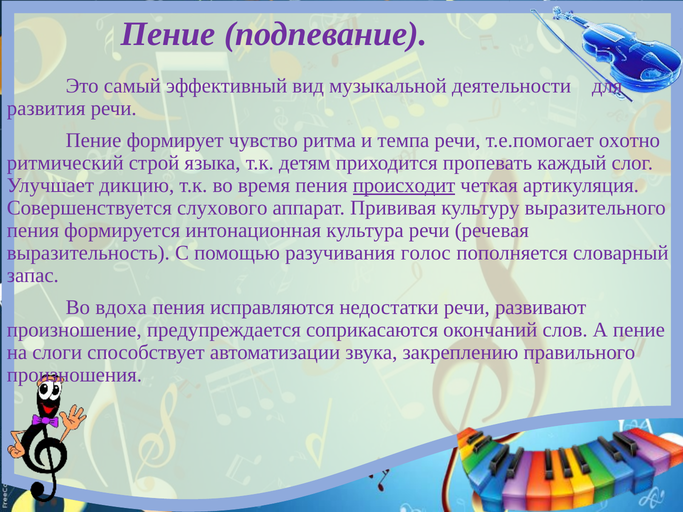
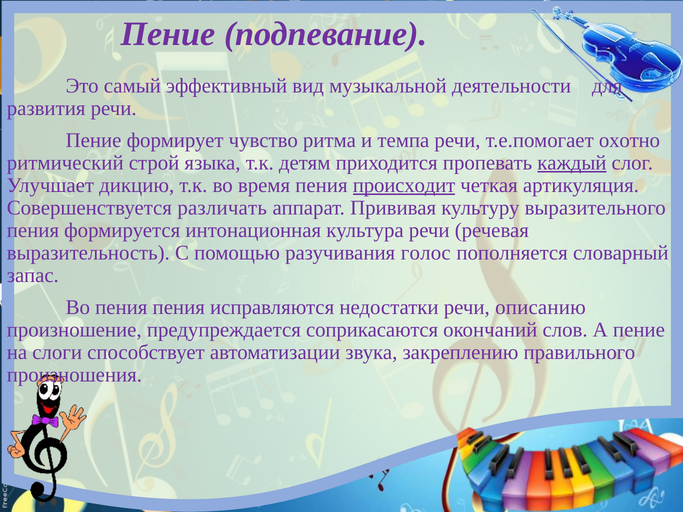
каждый underline: none -> present (572, 163)
слухового: слухового -> различать (222, 208)
Во вдоха: вдоха -> пения (121, 308)
развивают: развивают -> описанию (540, 308)
